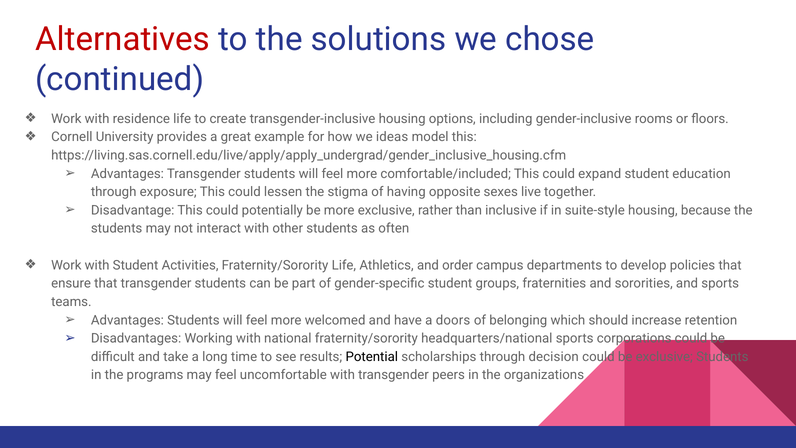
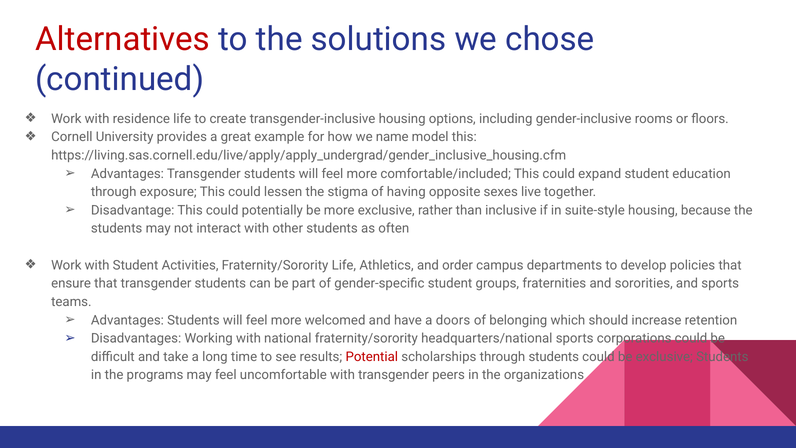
ideas: ideas -> name (392, 137)
Potential colour: black -> red (372, 357)
through decision: decision -> students (554, 357)
